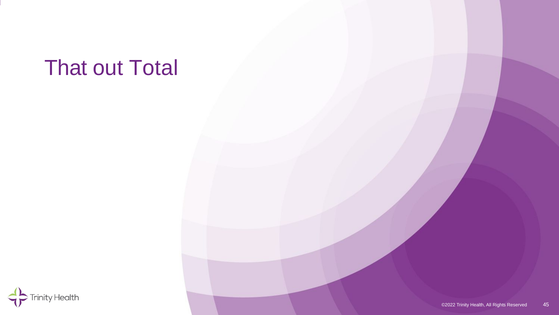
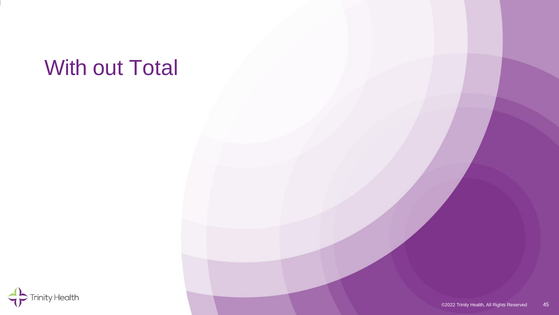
That: That -> With (66, 68)
